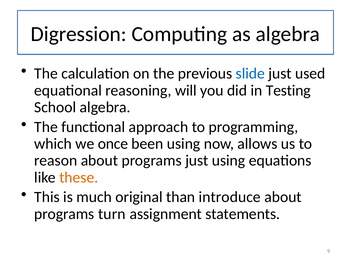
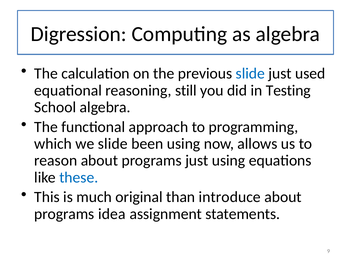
will: will -> still (186, 90)
we once: once -> slide (113, 144)
these colour: orange -> blue (79, 178)
turn: turn -> idea (112, 214)
